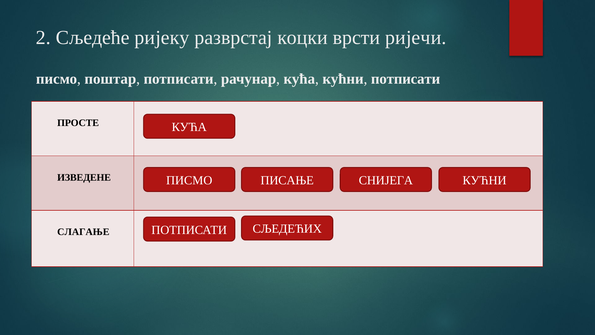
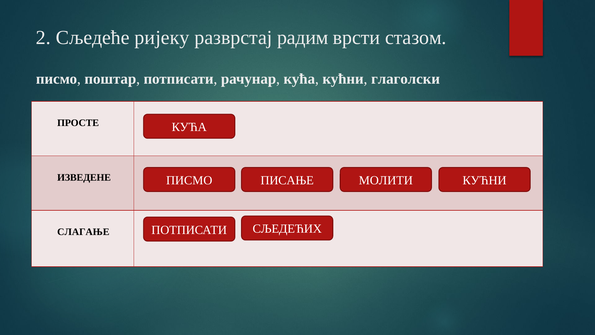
коцки: коцки -> радим (303, 38)
ријечи: ријечи -> стазом (416, 38)
кућни потписати: потписати -> глаголски (405, 79)
СНИЈЕГА: СНИЈЕГА -> МОЛИТИ (386, 180)
